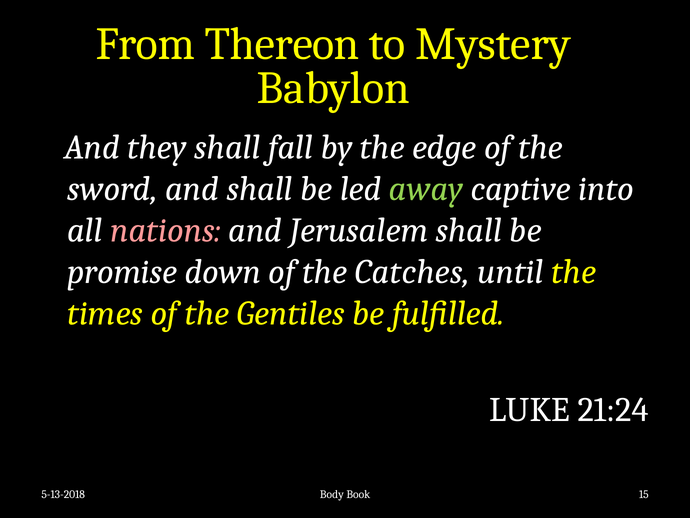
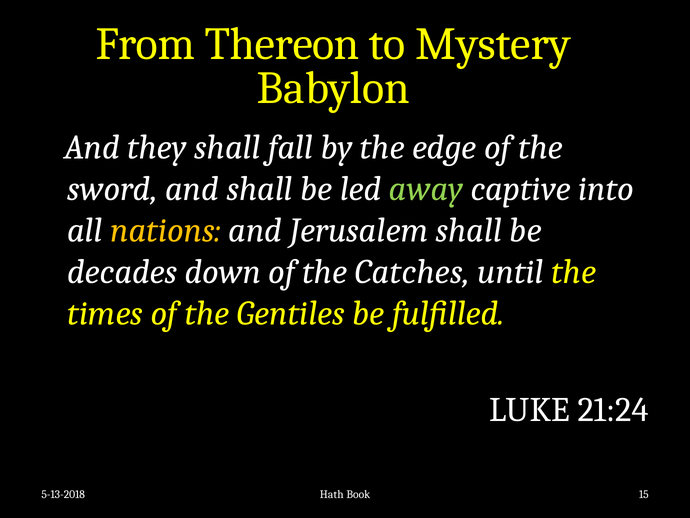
nations colour: pink -> yellow (166, 230)
promise: promise -> decades (122, 272)
Body: Body -> Hath (332, 494)
